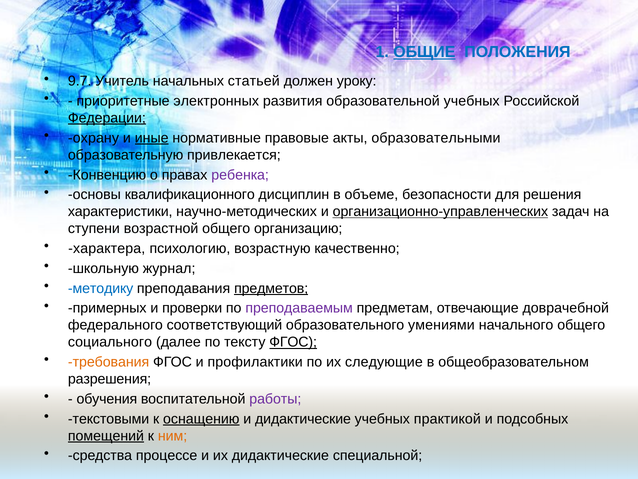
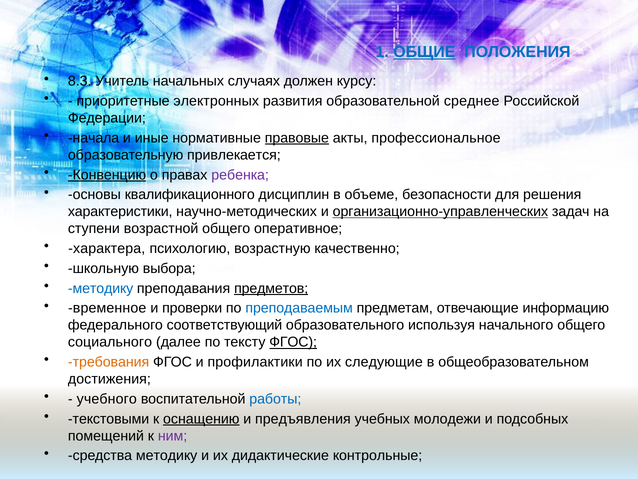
9.7: 9.7 -> 8.3 (80, 81)
статьей: статьей -> случаях (254, 81)
уроку: уроку -> курсу (357, 81)
образовательной учебных: учебных -> среднее (472, 101)
Федерации underline: present -> none (107, 118)
охрану: охрану -> начала (94, 138)
иные underline: present -> none (152, 138)
правовые underline: none -> present (297, 138)
образовательными: образовательными -> профессиональное (436, 138)
Конвенцию underline: none -> present (107, 175)
организацию: организацию -> оперативное (298, 228)
журнал: журнал -> выбора (169, 268)
примерных: примерных -> временное (107, 308)
преподаваемым colour: purple -> blue (299, 308)
доврачебной: доврачебной -> информацию (566, 308)
умениями: умениями -> используя (442, 325)
разрешения: разрешения -> достижения (109, 379)
обучения: обучения -> учебного (107, 399)
работы colour: purple -> blue (275, 399)
и дидактические: дидактические -> предъявления (303, 418)
практикой: практикой -> молодежи (447, 418)
помещений underline: present -> none (106, 435)
ним colour: orange -> purple (173, 435)
средства процессе: процессе -> методику (167, 455)
специальной: специальной -> контрольные (378, 455)
